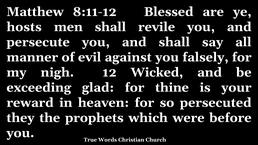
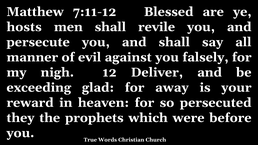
8:11-12: 8:11-12 -> 7:11-12 (95, 12)
Wicked: Wicked -> Deliver (157, 72)
thine: thine -> away (172, 88)
